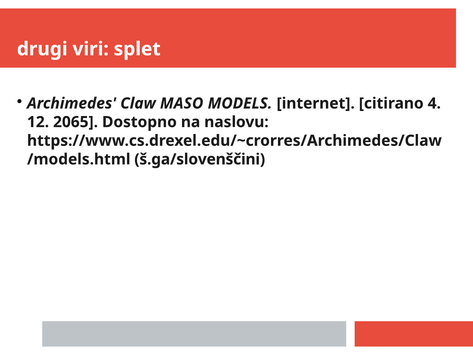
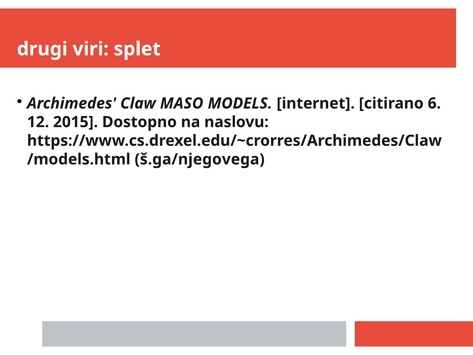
4: 4 -> 6 (434, 103)
2065: 2065 -> 2015 (76, 122)
š.ga/slovenščini: š.ga/slovenščini -> š.ga/njegovega (200, 159)
